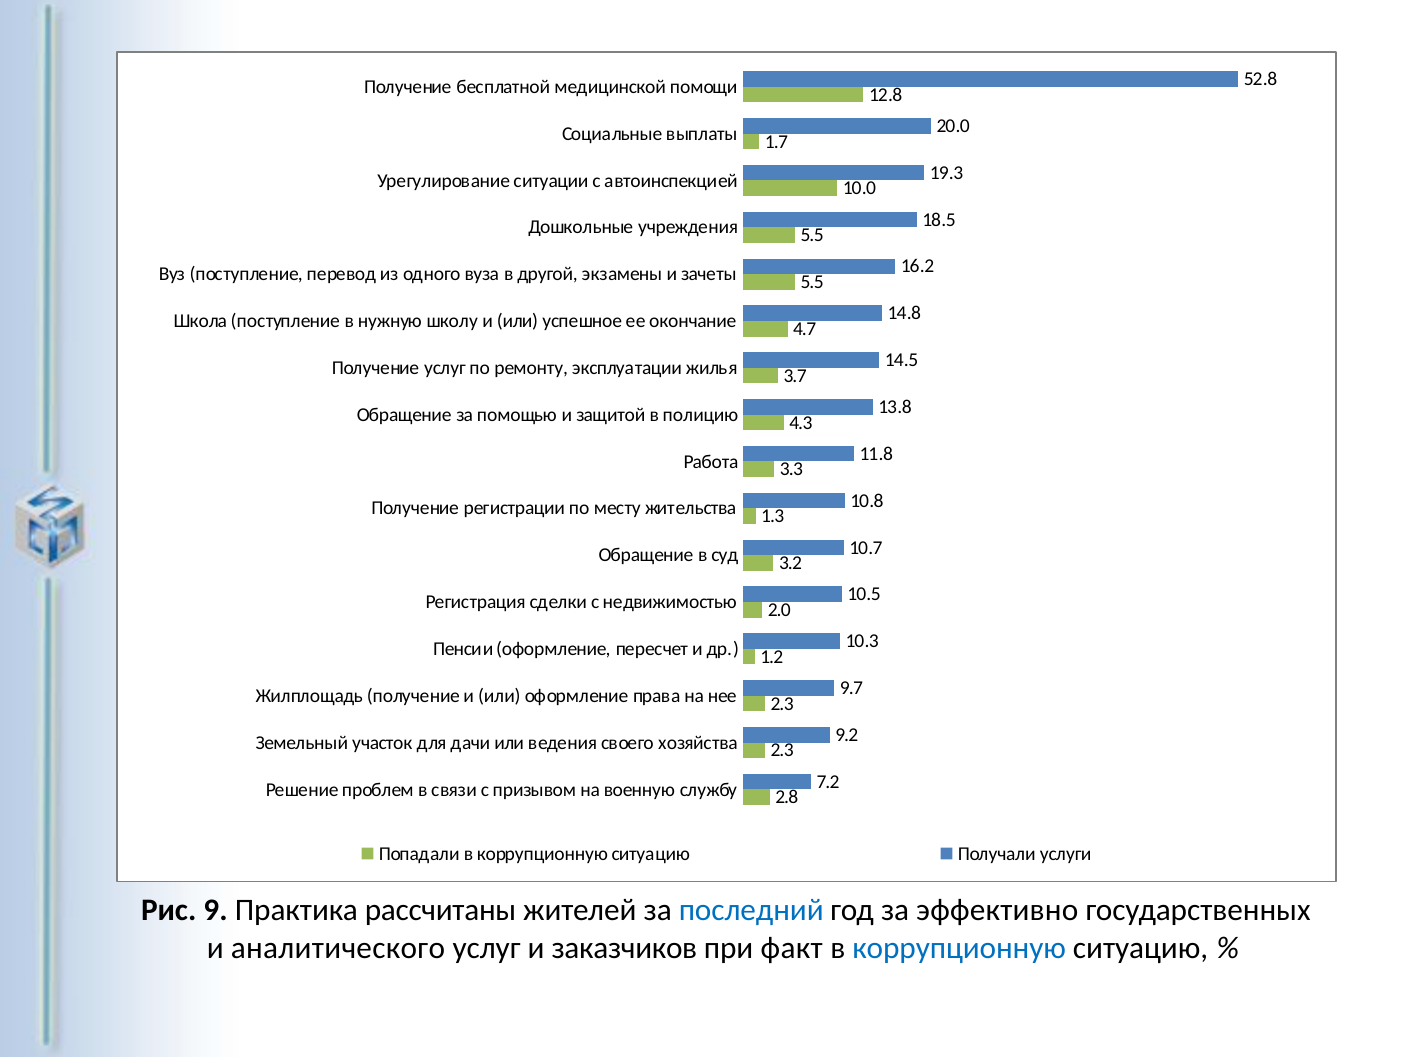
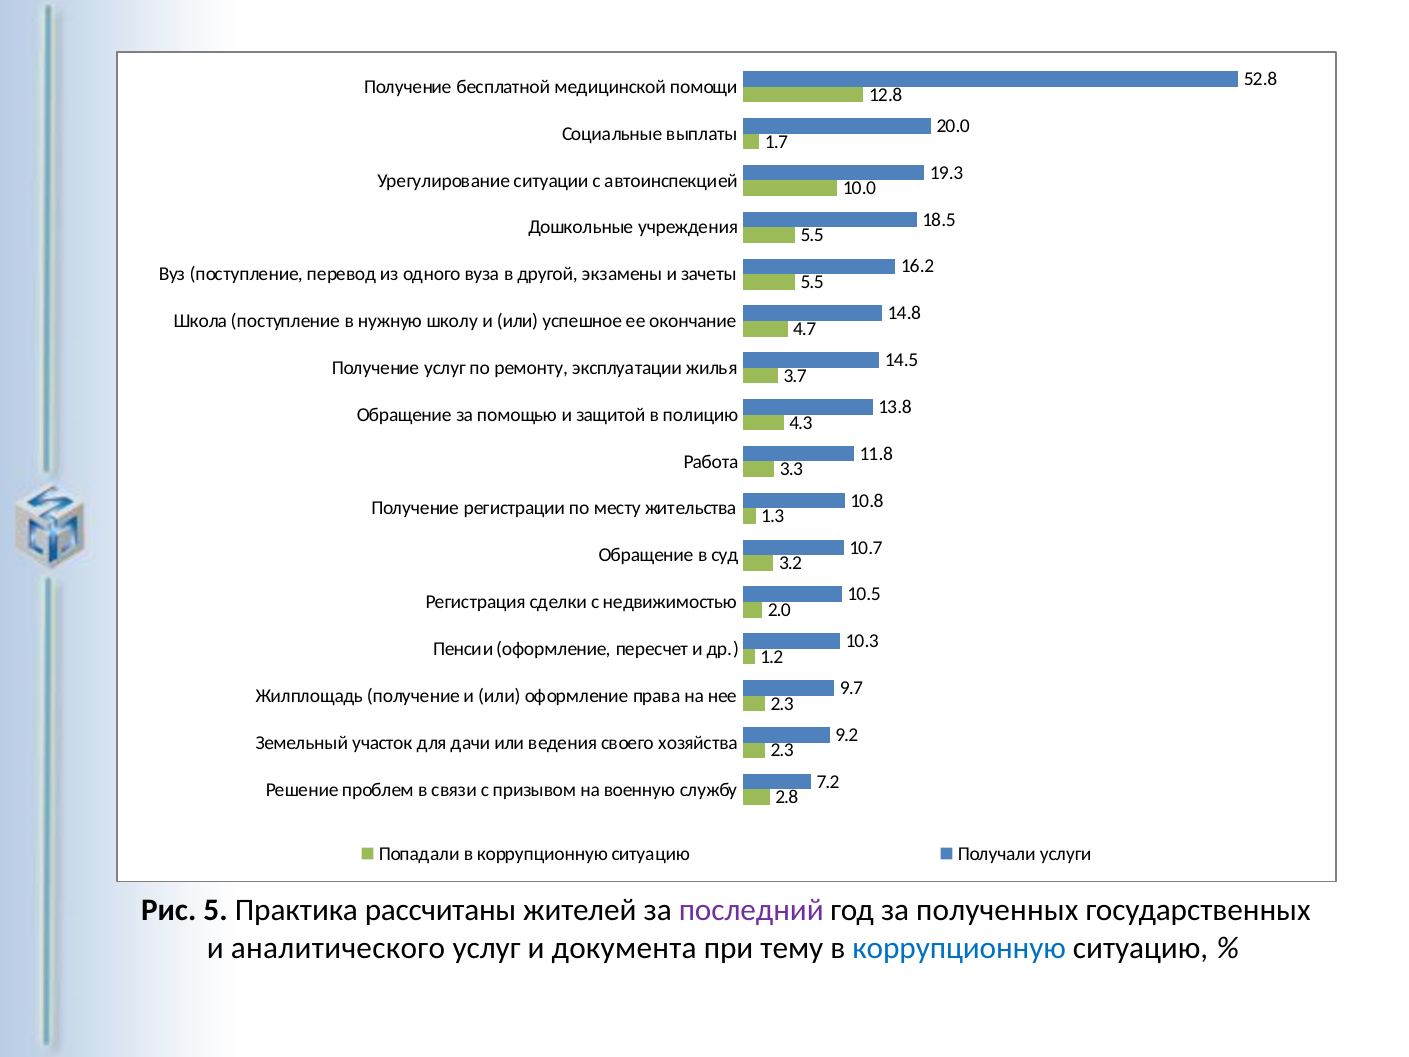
9: 9 -> 5 (216, 910)
последний colour: blue -> purple (751, 910)
эффективно: эффективно -> полученных (997, 910)
заказчиков: заказчиков -> документа (624, 948)
факт: факт -> тему (792, 948)
